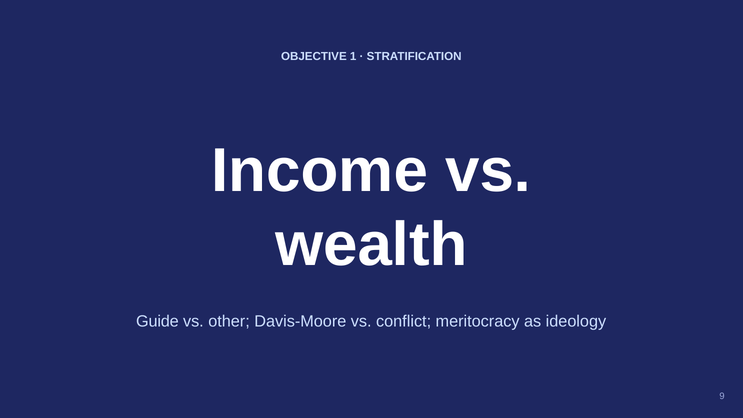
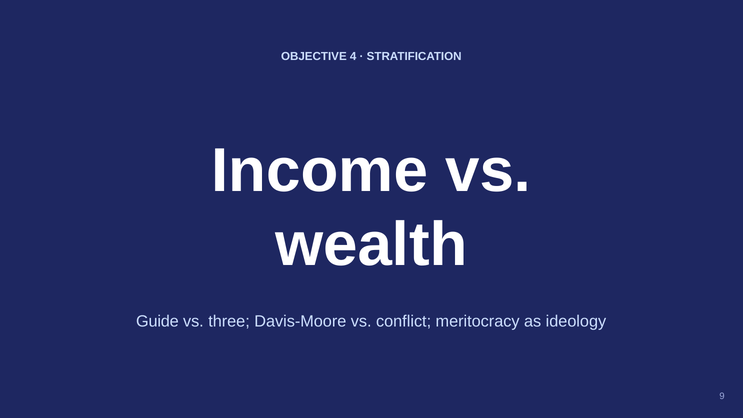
1: 1 -> 4 (353, 57)
other: other -> three (229, 322)
